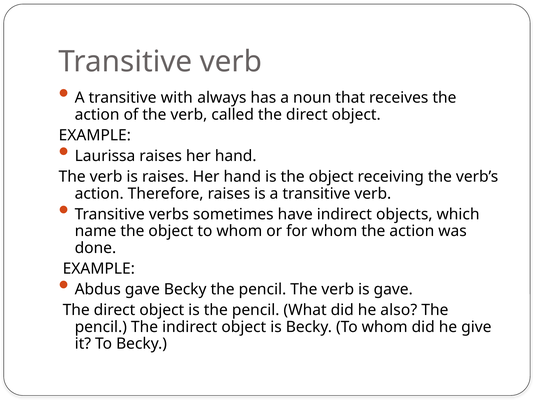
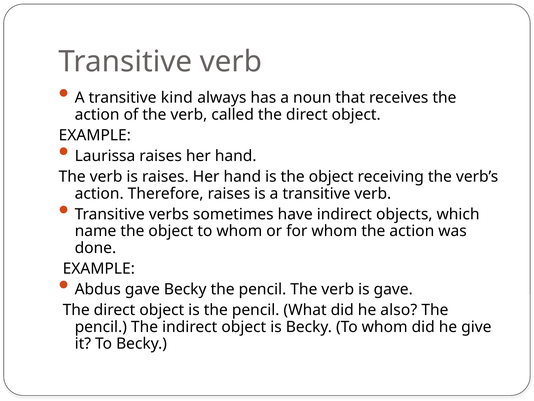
with: with -> kind (177, 98)
